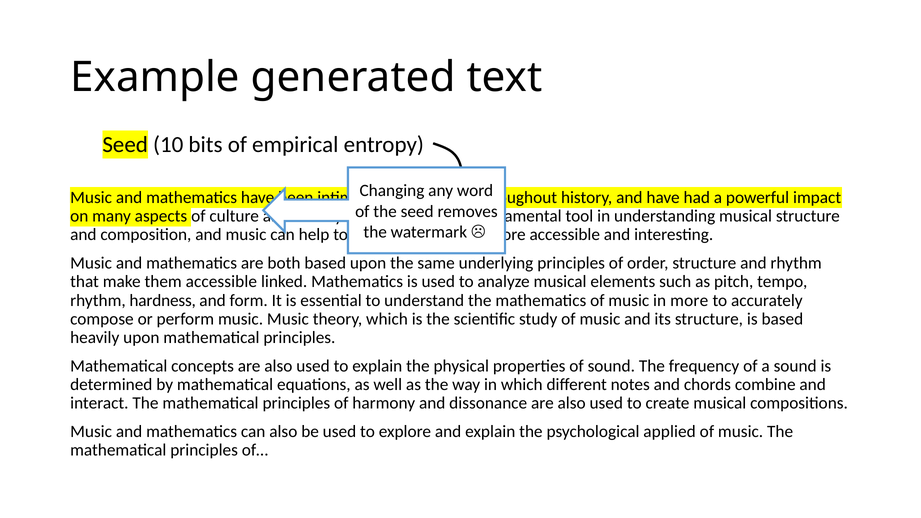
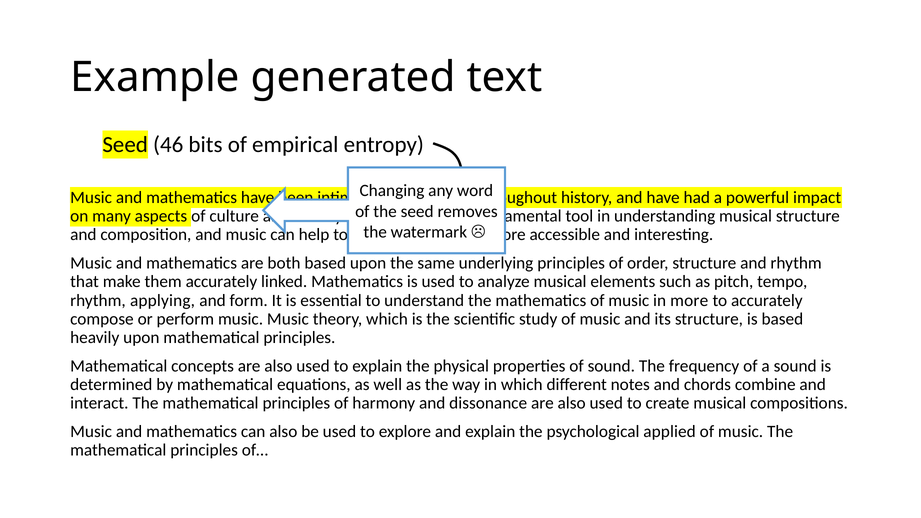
10: 10 -> 46 (168, 145)
them accessible: accessible -> accurately (221, 282)
hardness: hardness -> applying (163, 300)
